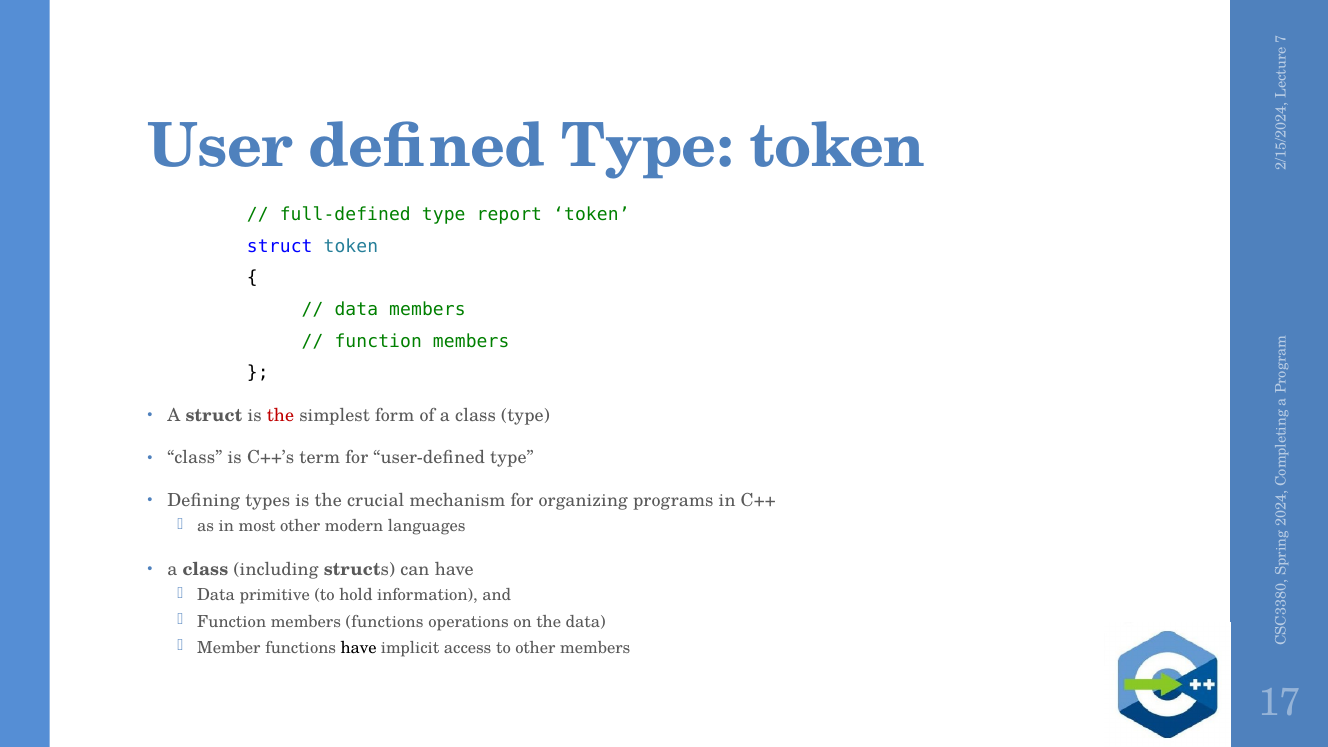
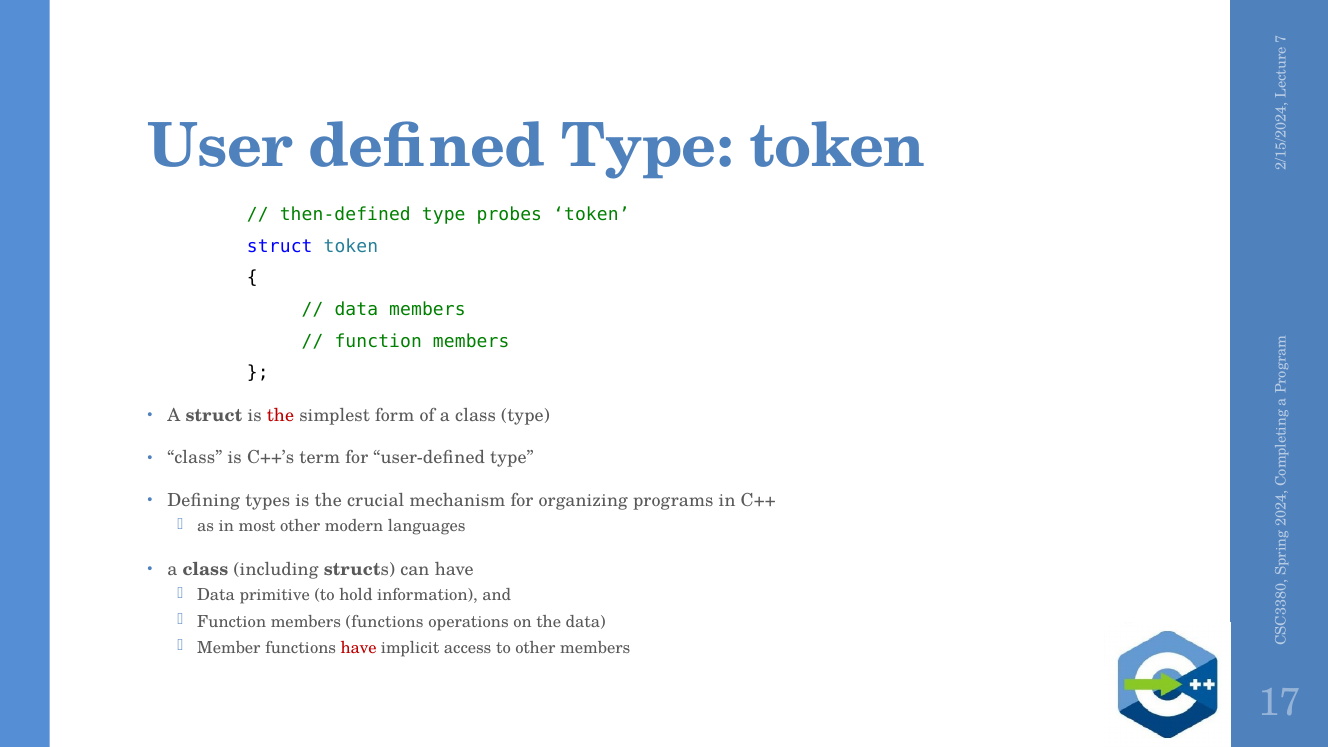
full-defined: full-defined -> then-defined (345, 215)
report: report -> probes (509, 215)
have colour: black -> red (359, 648)
